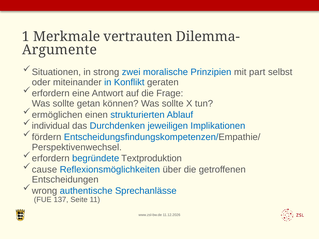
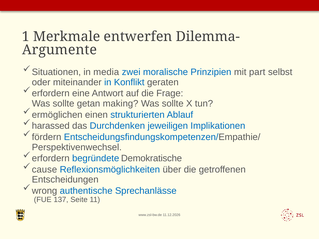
vertrauten: vertrauten -> entwerfen (138, 37)
strong: strong -> media (106, 72)
können: können -> making (121, 104)
individual: individual -> harassed (51, 126)
Textproduktion: Textproduktion -> Demokratische (152, 159)
